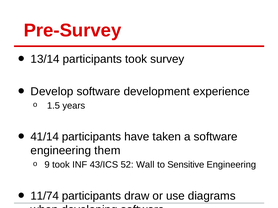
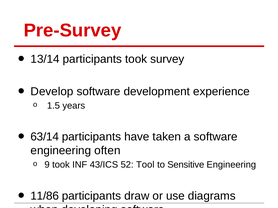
41/14: 41/14 -> 63/14 (45, 137)
them: them -> often (107, 151)
Wall: Wall -> Tool (145, 165)
11/74: 11/74 -> 11/86 (45, 196)
